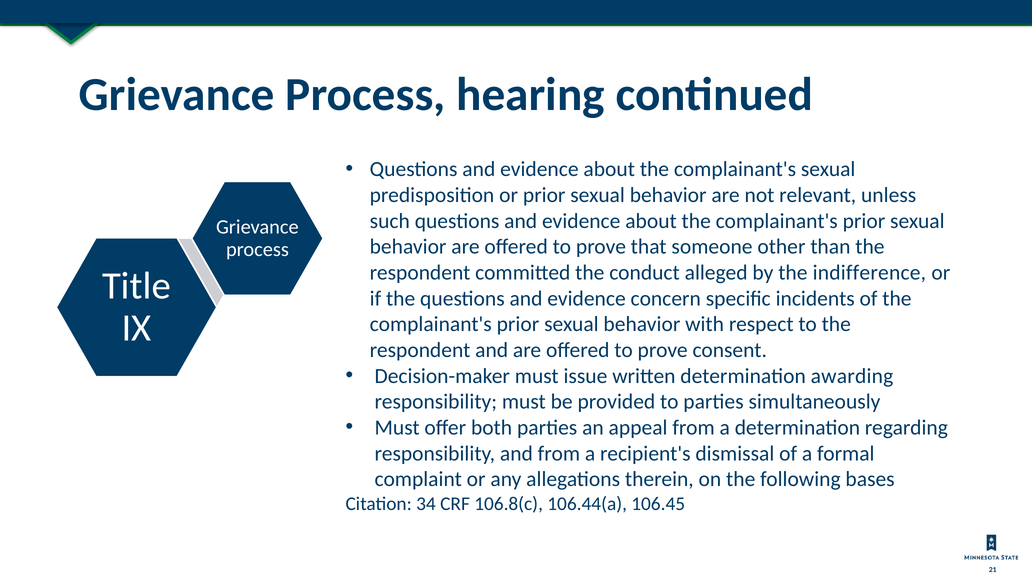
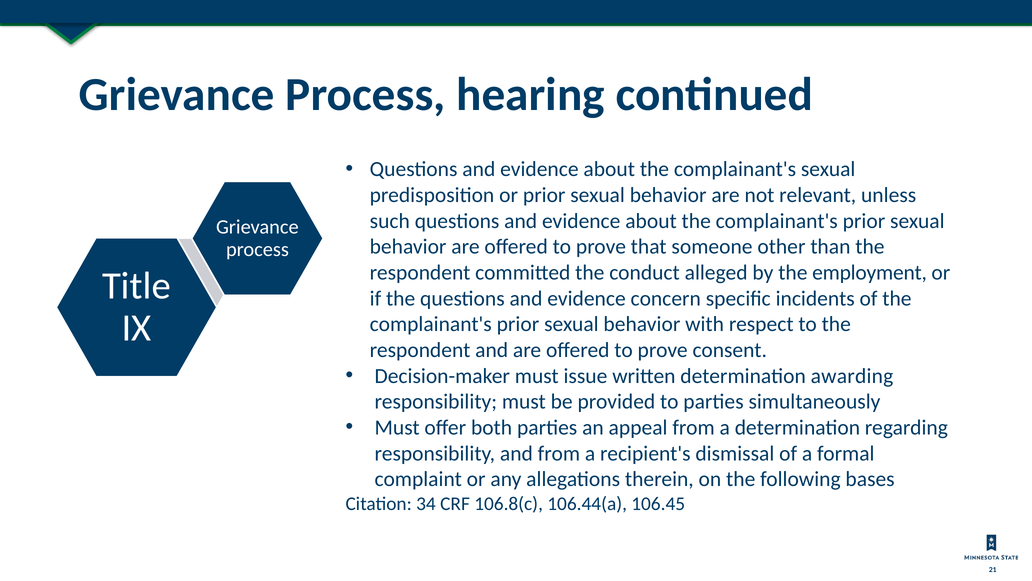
indifference: indifference -> employment (870, 272)
